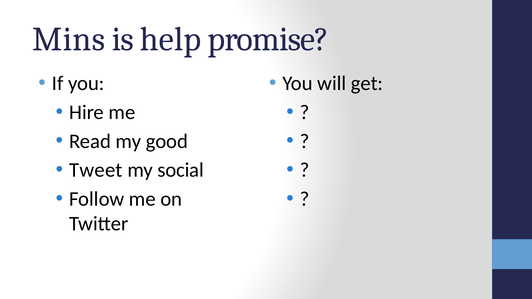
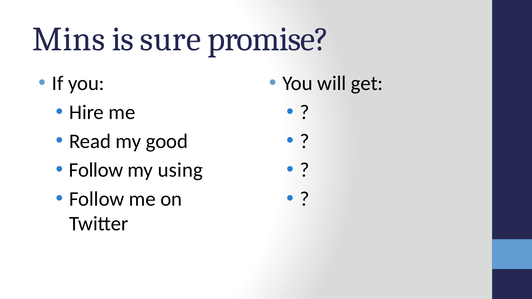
help: help -> sure (170, 39)
Tweet: Tweet -> Follow (96, 170)
social: social -> using (180, 170)
